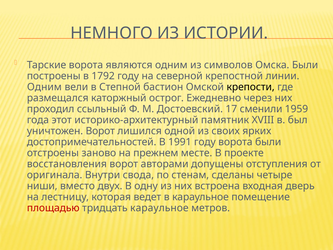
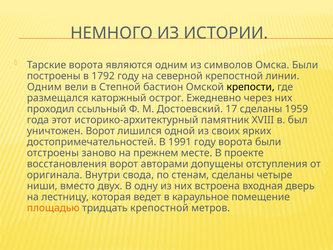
17 сменили: сменили -> сделаны (261, 109)
площадью colour: red -> orange (53, 208)
тридцать караульное: караульное -> крепостной (159, 208)
